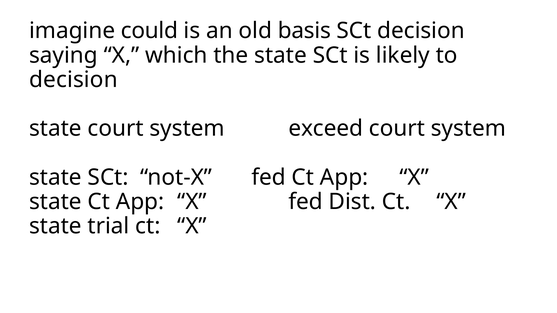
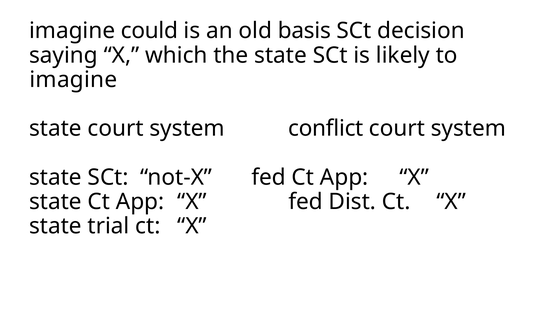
decision: decision -> imagine (73, 80)
exceed: exceed -> conflict (326, 129)
